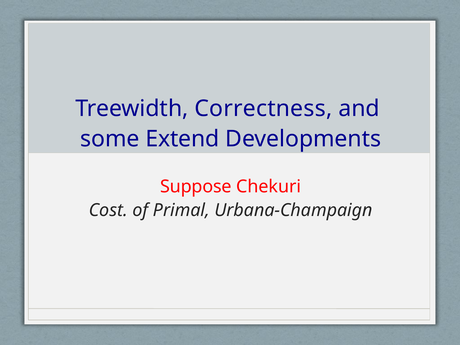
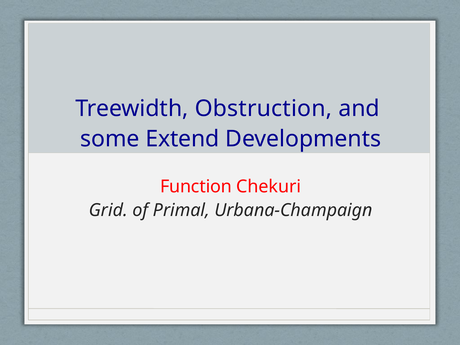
Correctness: Correctness -> Obstruction (263, 108)
Suppose: Suppose -> Function (196, 187)
Cost: Cost -> Grid (108, 210)
